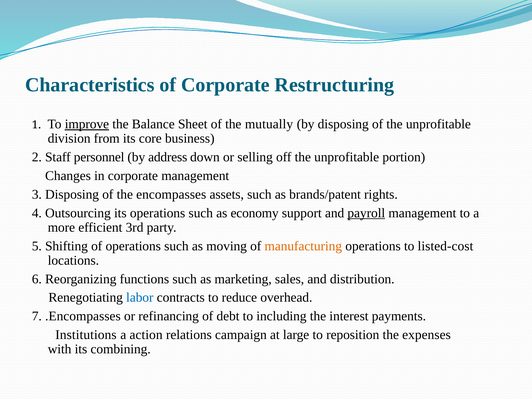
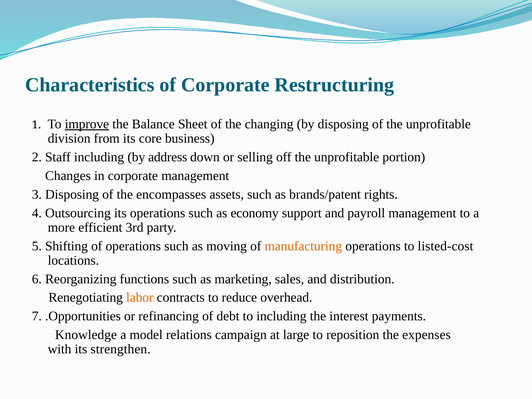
mutually: mutually -> changing (269, 124)
Staff personnel: personnel -> including (99, 157)
payroll underline: present -> none (366, 213)
labor colour: blue -> orange (140, 298)
.Encompasses: .Encompasses -> .Opportunities (83, 316)
Institutions: Institutions -> Knowledge (86, 335)
action: action -> model (146, 335)
combining: combining -> strengthen (121, 349)
